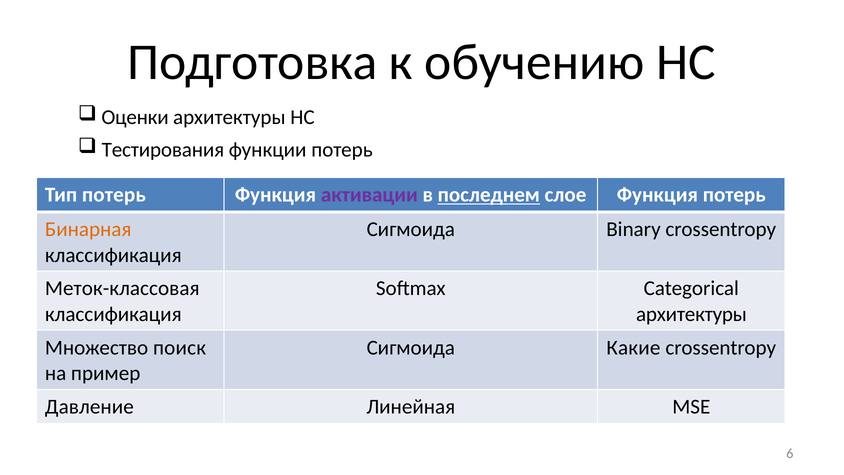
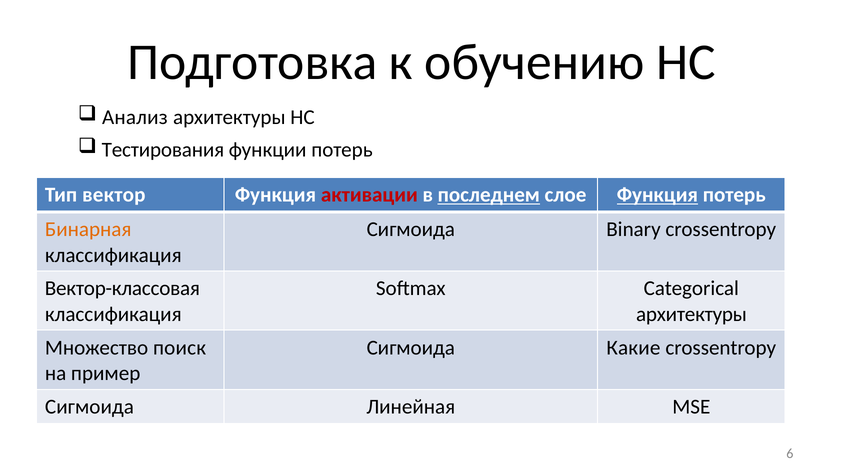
Оценки: Оценки -> Анализ (135, 117)
Тип потерь: потерь -> вектор (114, 195)
активации colour: purple -> red (369, 195)
Функция underline: none -> present (657, 195)
Меток-классовая: Меток-классовая -> Вектор-классовая (122, 288)
Давление: Давление -> Сигмоида (89, 406)
